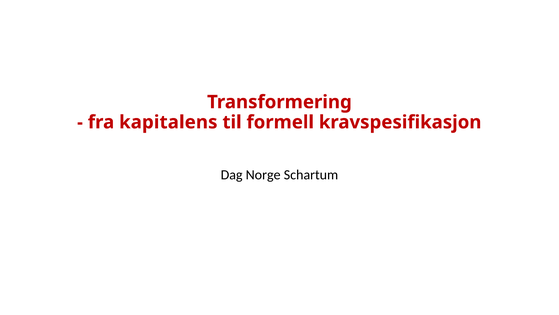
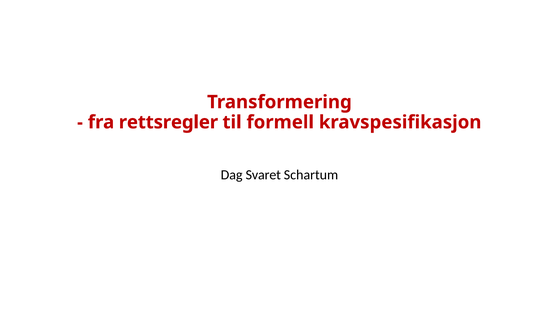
kapitalens: kapitalens -> rettsregler (168, 122)
Norge: Norge -> Svaret (263, 175)
